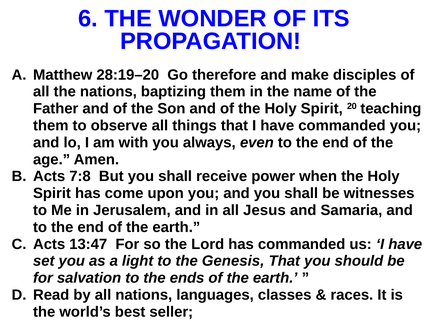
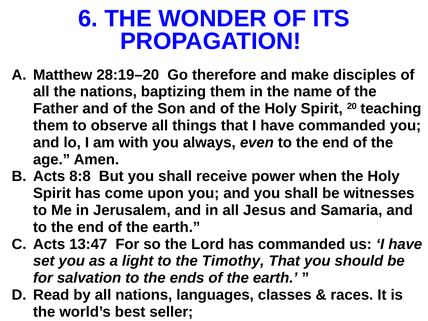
7:8: 7:8 -> 8:8 (80, 176)
Genesis: Genesis -> Timothy (233, 261)
